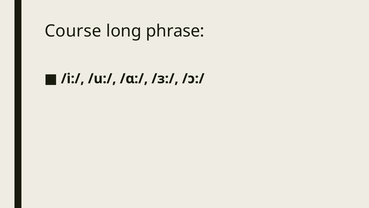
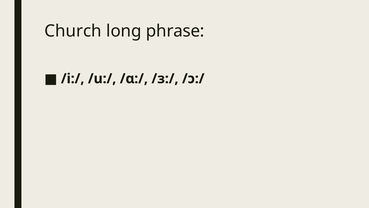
Course: Course -> Church (73, 31)
